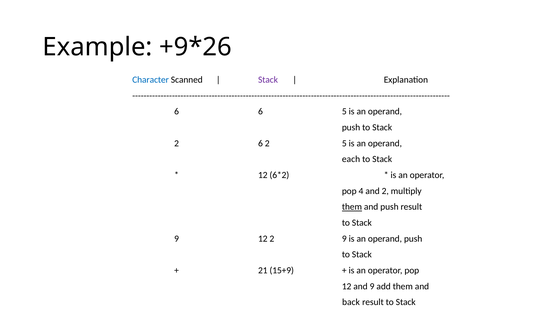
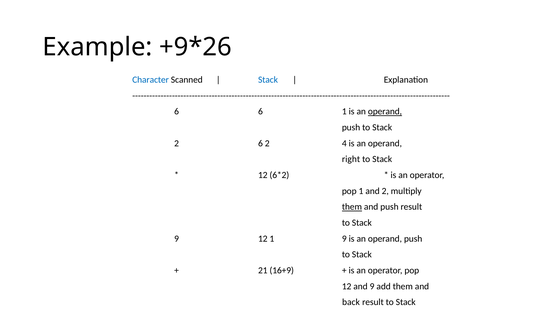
Stack colour: purple -> blue (268, 80)
6 5: 5 -> 1 (344, 111)
operand underline: none -> present (385, 111)
2 5: 5 -> 4 (344, 143)
each: each -> right (351, 159)
pop 4: 4 -> 1 (361, 191)
12 2: 2 -> 1 (272, 238)
15+9: 15+9 -> 16+9 (282, 270)
